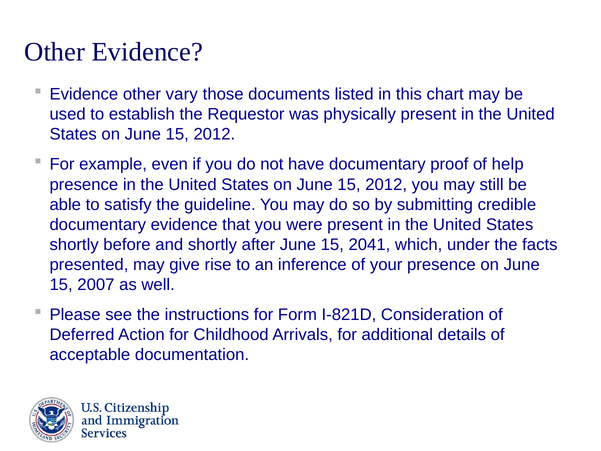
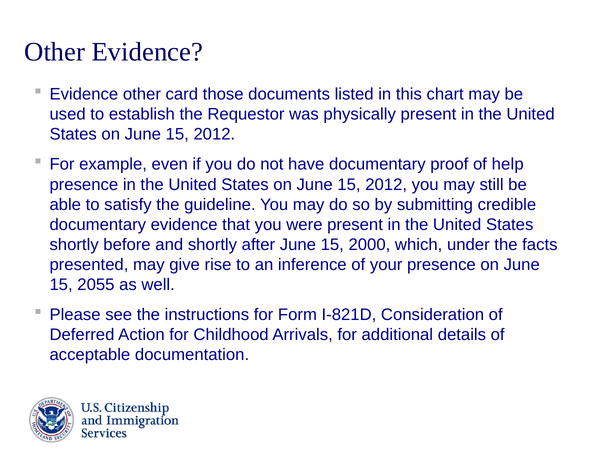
vary: vary -> card (182, 94)
2041: 2041 -> 2000 (369, 245)
2007: 2007 -> 2055 (96, 285)
